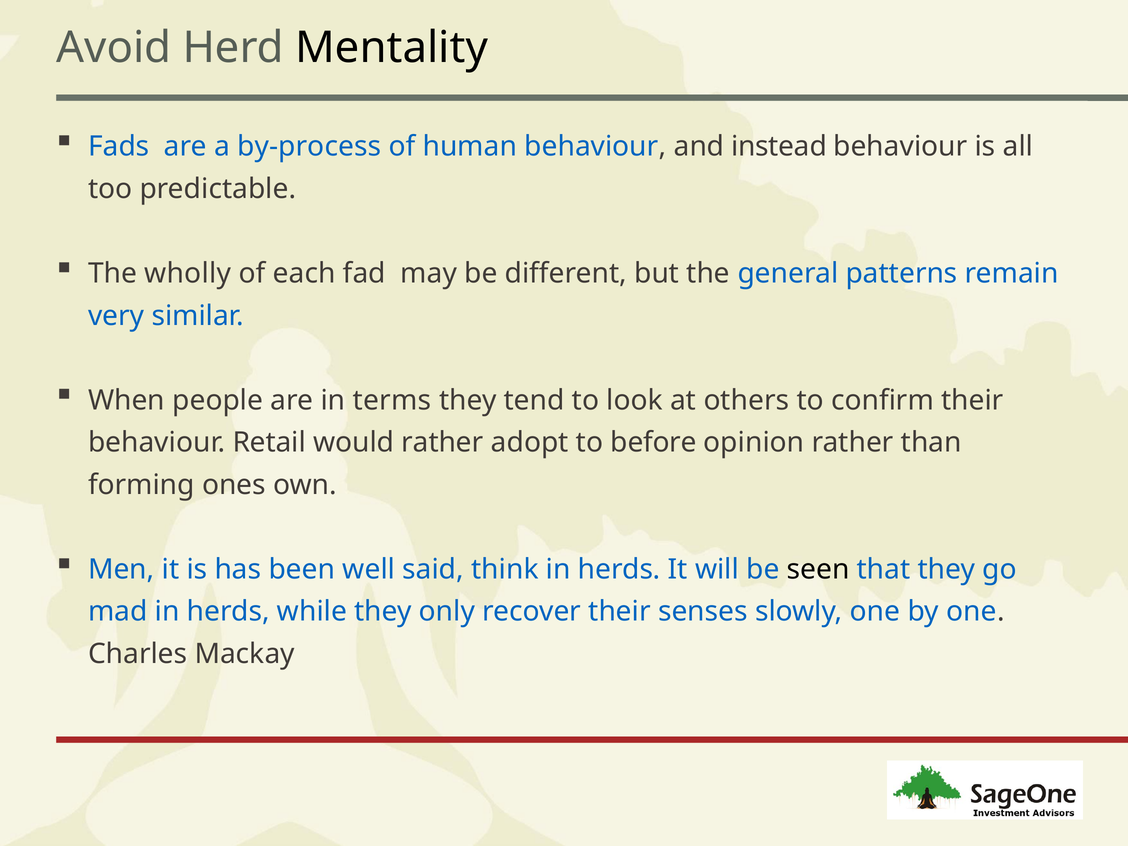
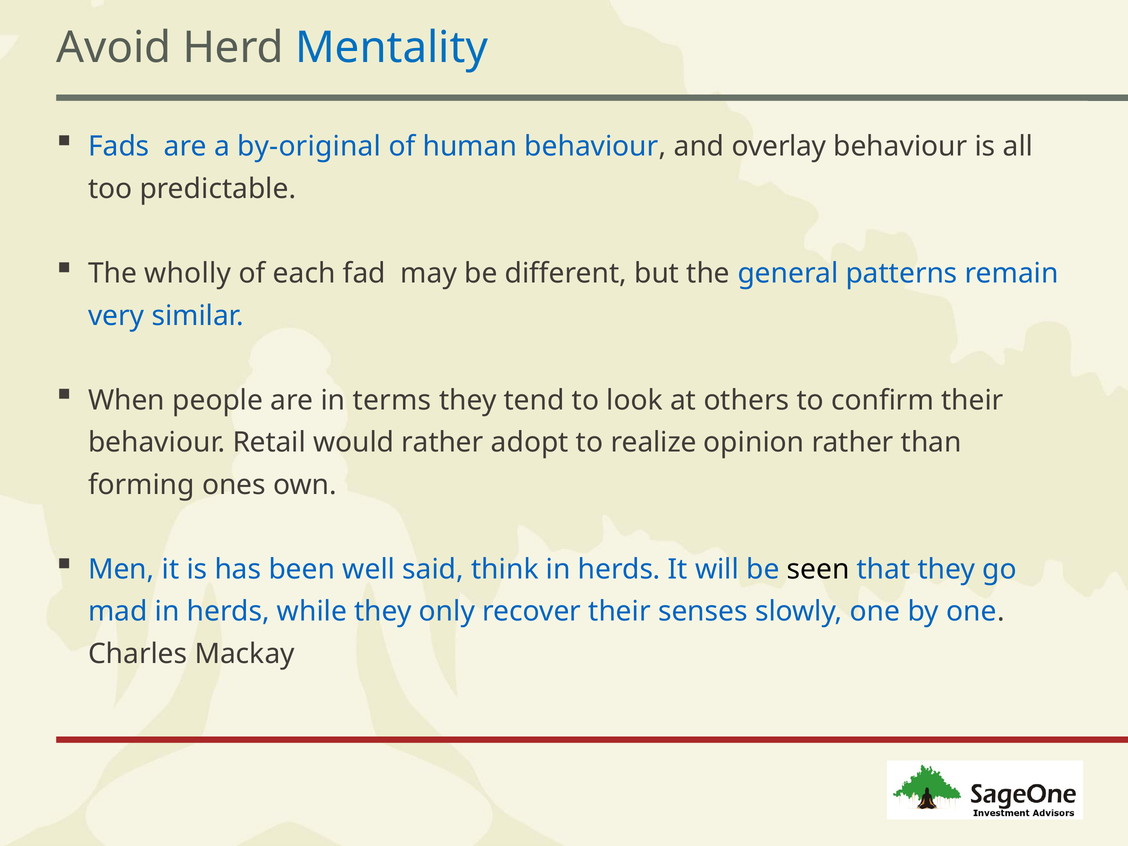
Mentality colour: black -> blue (392, 48)
by-process: by-process -> by-original (309, 147)
instead: instead -> overlay (779, 147)
before: before -> realize (653, 443)
